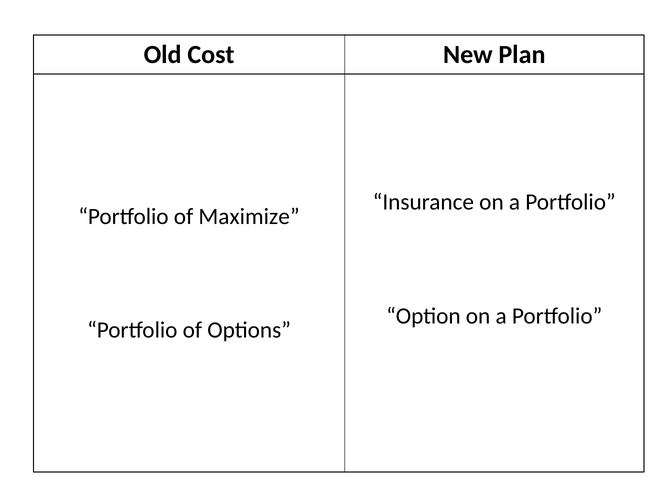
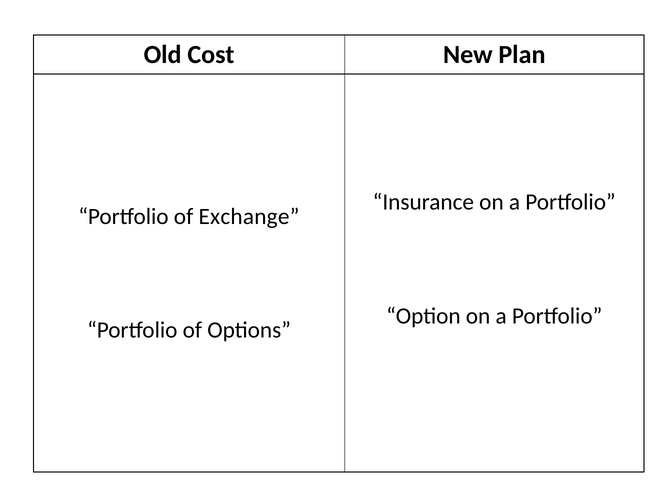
Maximize: Maximize -> Exchange (249, 216)
